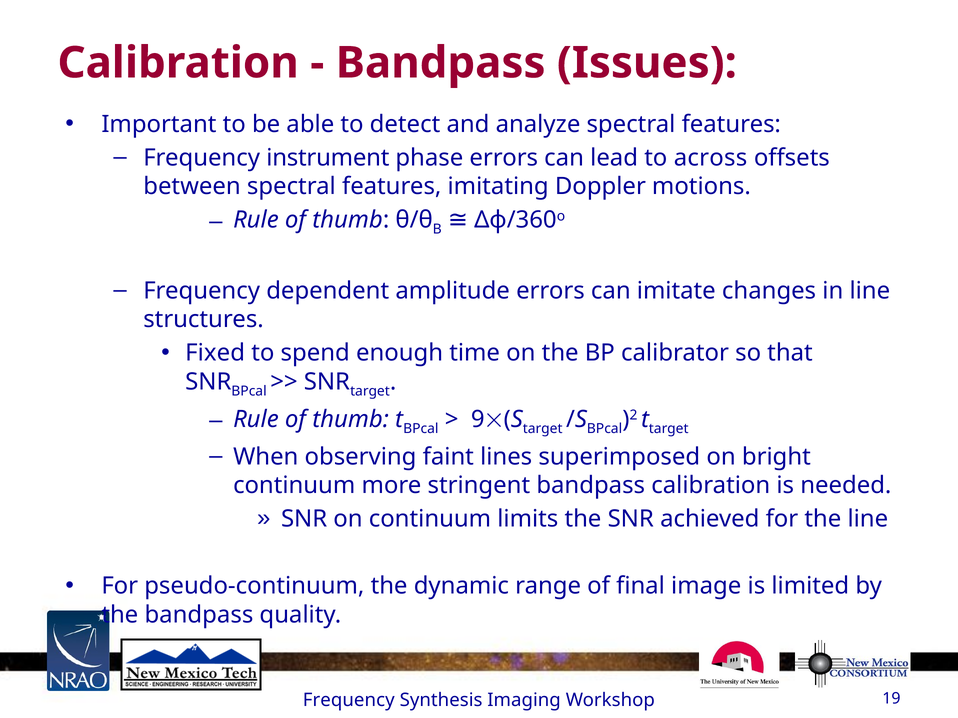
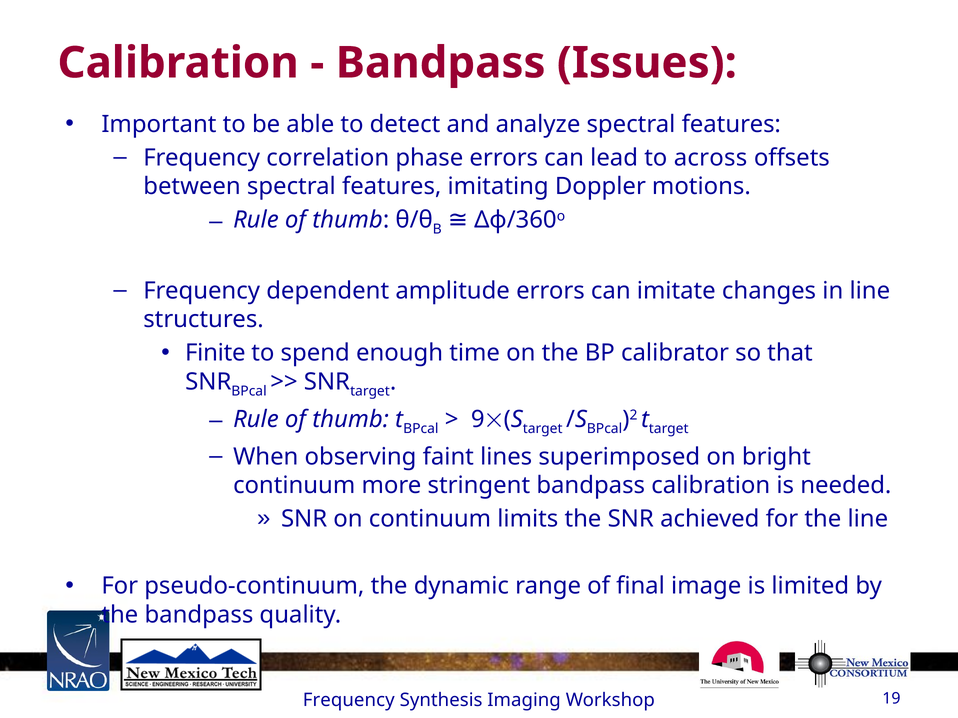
instrument: instrument -> correlation (328, 158)
Fixed: Fixed -> Finite (215, 353)
